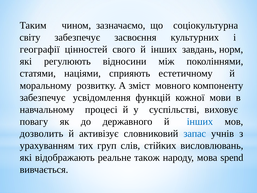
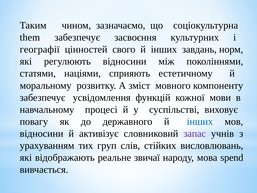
світу: світу -> them (30, 37)
дозволить: дозволить -> відносини (42, 133)
запас colour: blue -> purple (195, 133)
також: також -> звичаї (147, 157)
